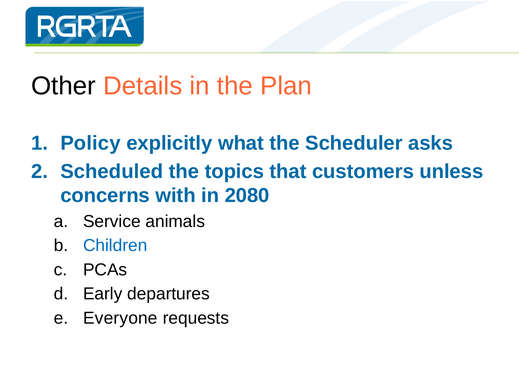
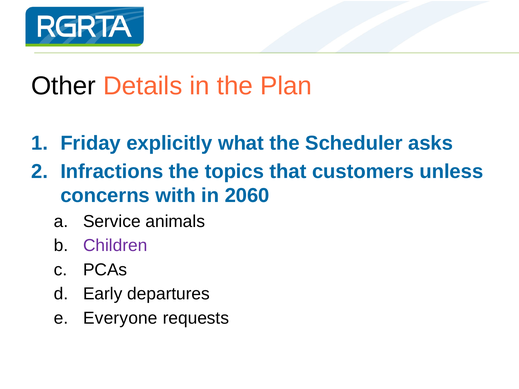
Policy: Policy -> Friday (91, 143)
Scheduled: Scheduled -> Infractions (112, 171)
2080: 2080 -> 2060 (247, 196)
Children colour: blue -> purple (115, 246)
